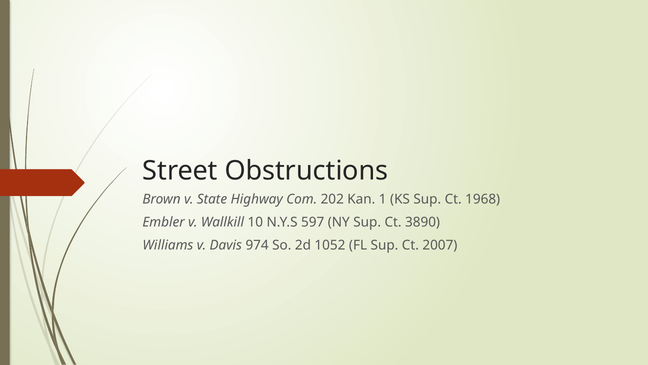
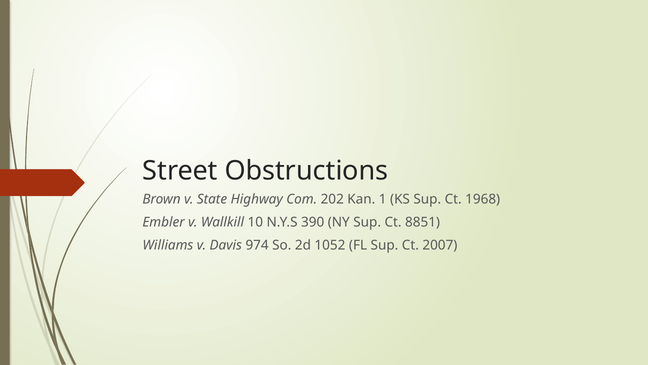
597: 597 -> 390 (313, 222)
3890: 3890 -> 8851 (423, 222)
